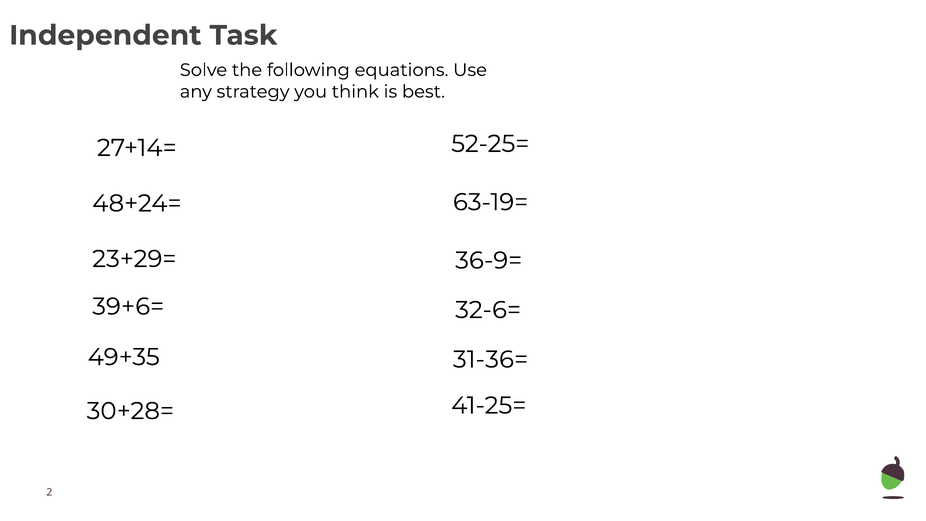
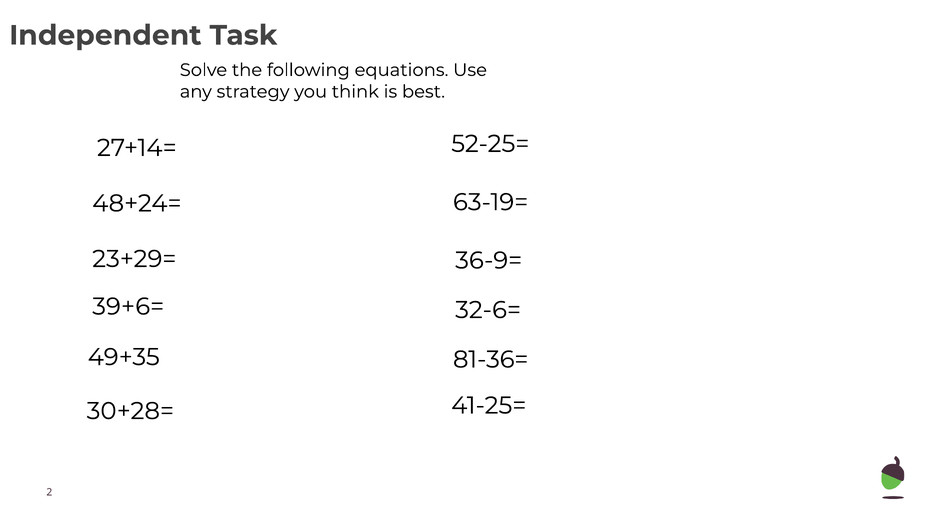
31-36=: 31-36= -> 81-36= (491, 359)
